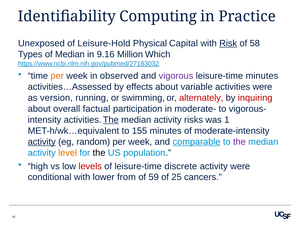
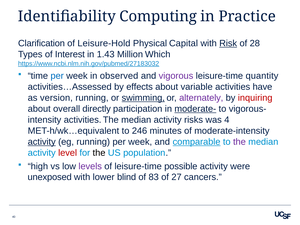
Unexposed: Unexposed -> Clarification (41, 43)
58: 58 -> 28 (255, 43)
of Median: Median -> Interest (70, 54)
9.16: 9.16 -> 1.43 (106, 54)
per colour: orange -> blue (57, 76)
leisure-time minutes: minutes -> quantity (262, 76)
activities were: were -> have (262, 87)
swimming underline: none -> present (143, 98)
alternately colour: red -> purple (201, 98)
factual: factual -> directly (97, 109)
moderate- underline: none -> present (195, 109)
The underline: present -> none (111, 120)
1: 1 -> 4 (227, 120)
155: 155 -> 246 (140, 131)
eg random: random -> running (93, 142)
level colour: orange -> red (68, 153)
levels colour: red -> purple (90, 166)
discrete: discrete -> possible (181, 166)
conditional: conditional -> unexposed (50, 177)
from: from -> blind (127, 177)
59: 59 -> 83 (154, 177)
25: 25 -> 27 (177, 177)
